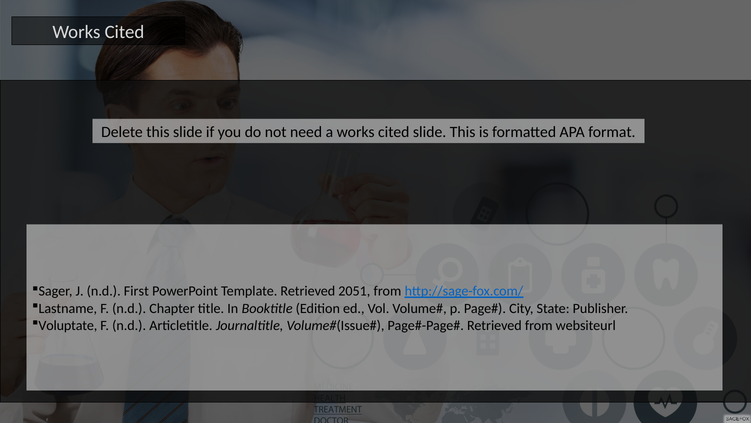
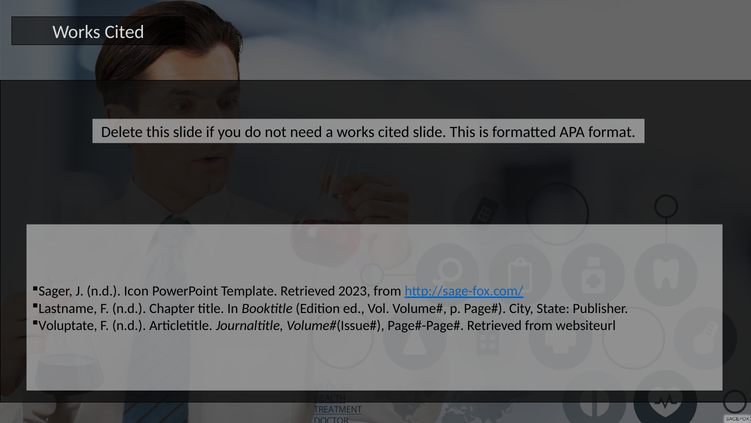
First: First -> Icon (136, 291)
2051: 2051 -> 2023 (354, 291)
